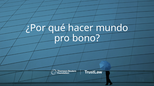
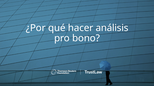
mundo: mundo -> análisis (112, 28)
